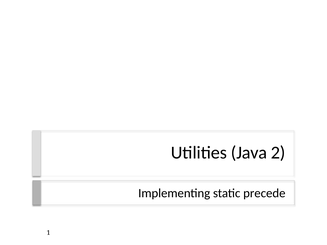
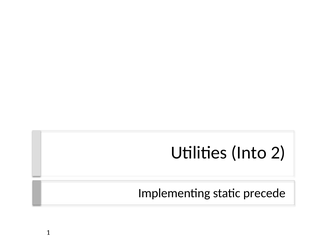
Java: Java -> Into (249, 153)
